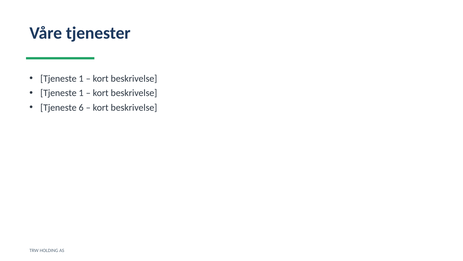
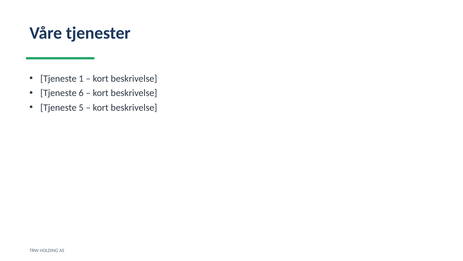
1: 1 -> 6 (81, 93)
6: 6 -> 5 (81, 107)
